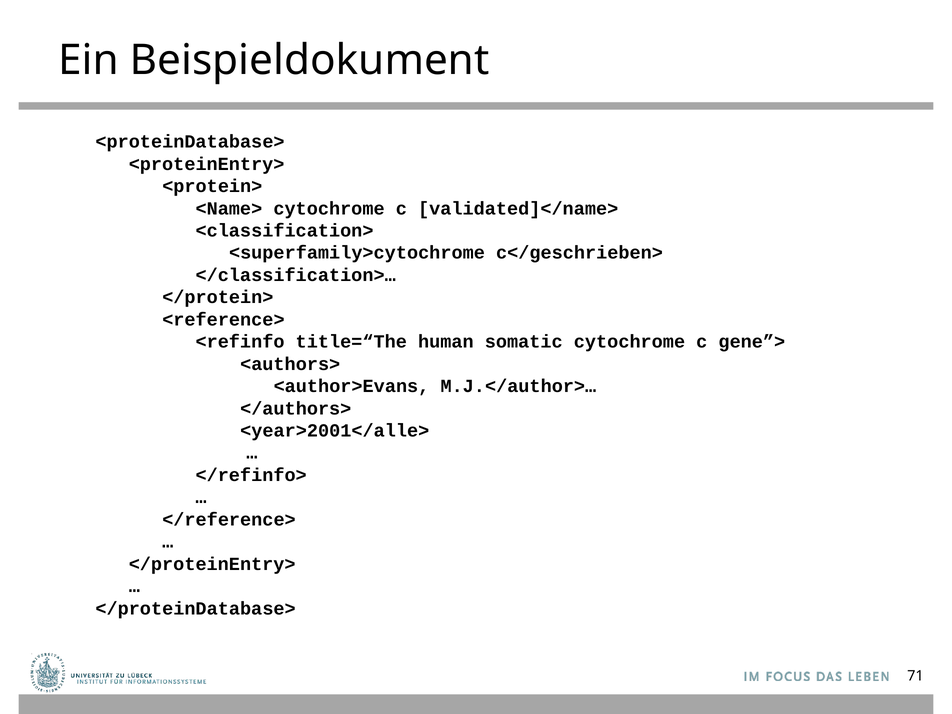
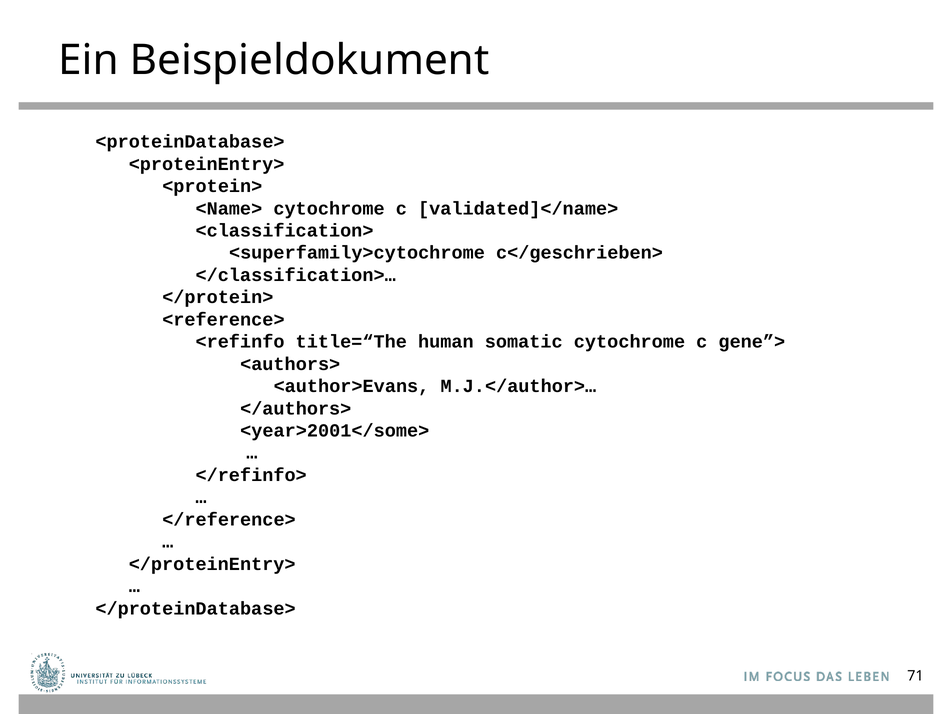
<year>2001</alle>: <year>2001</alle> -> <year>2001</some> (335, 431)
